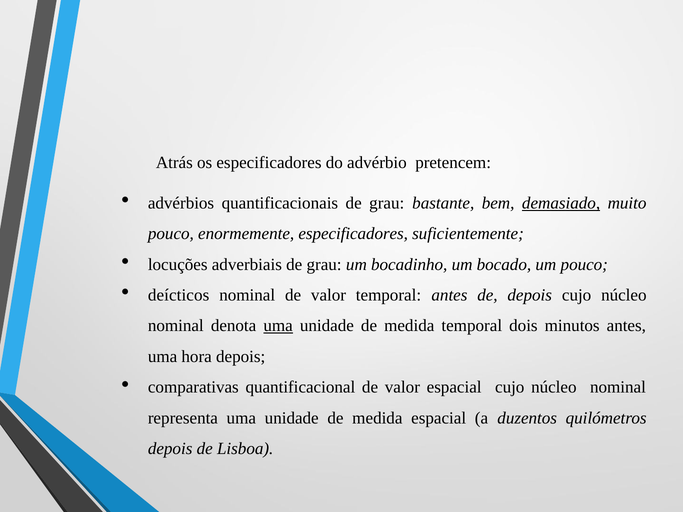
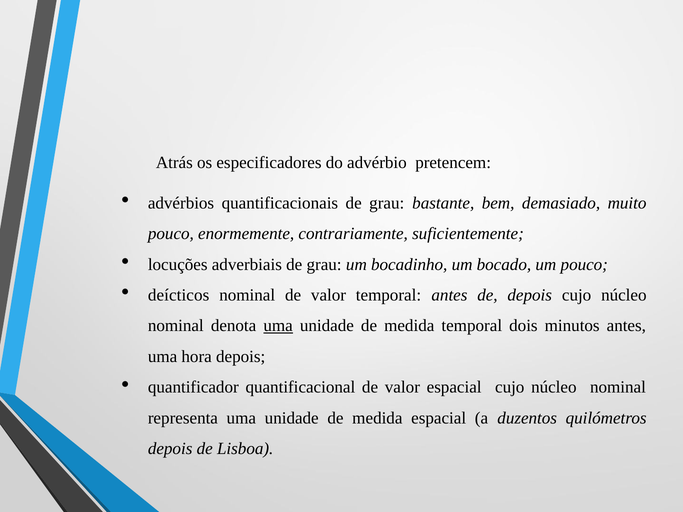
demasiado underline: present -> none (561, 203)
enormemente especificadores: especificadores -> contrariamente (353, 234)
comparativas: comparativas -> quantificador (193, 387)
